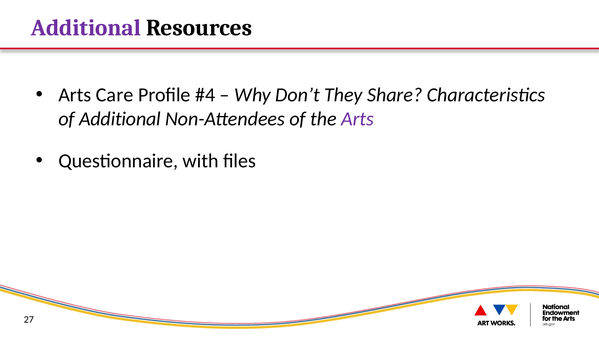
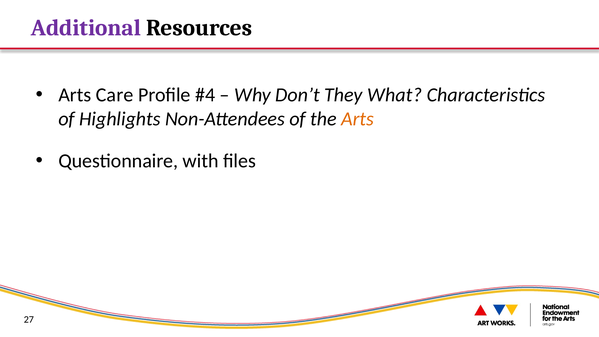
Share: Share -> What (395, 95)
of Additional: Additional -> Highlights (120, 119)
Arts colour: purple -> orange (358, 119)
